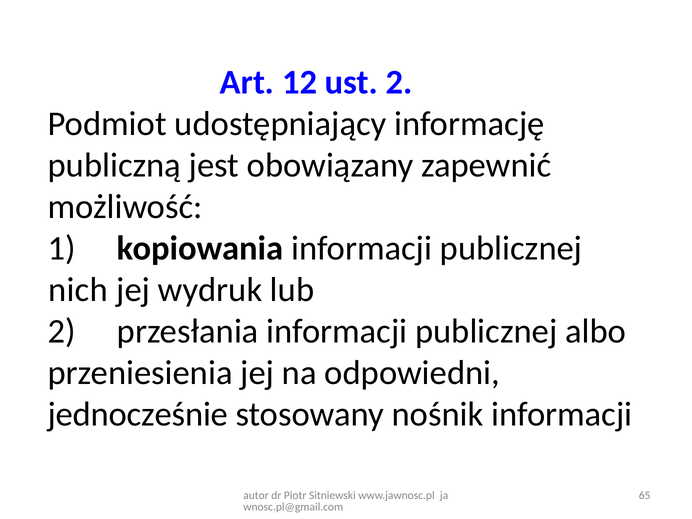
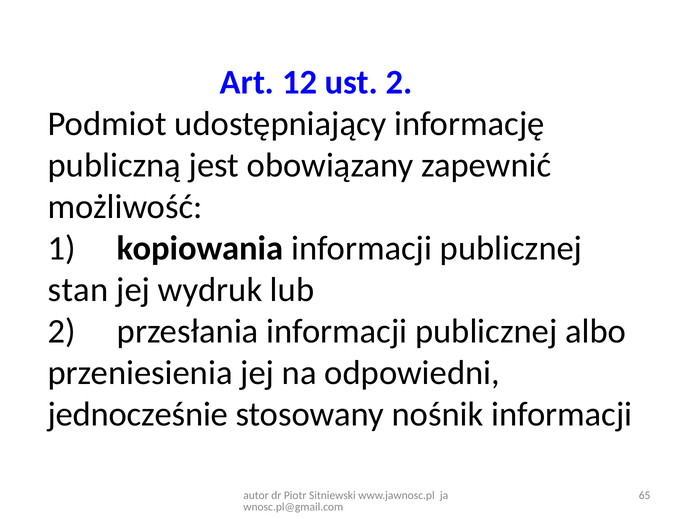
nich: nich -> stan (78, 290)
